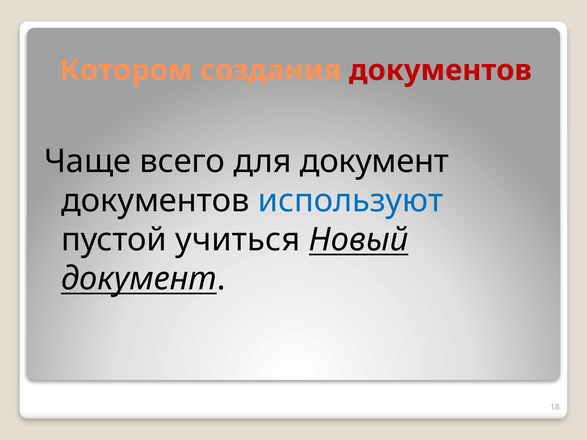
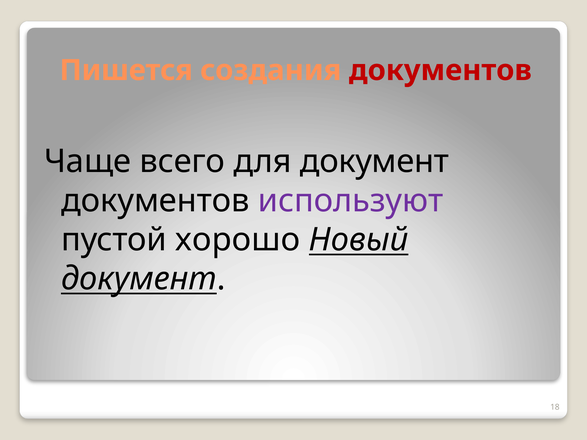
Котором: Котором -> Пишется (126, 70)
используют colour: blue -> purple (351, 201)
учиться: учиться -> хорошо (238, 240)
